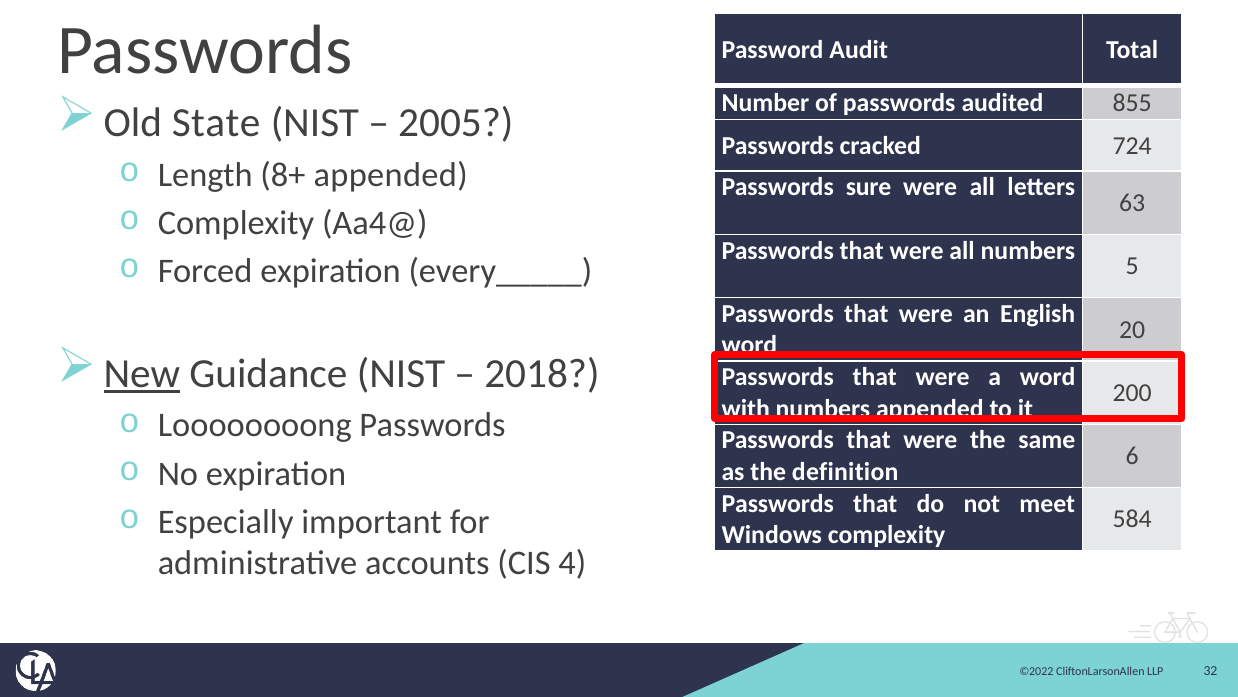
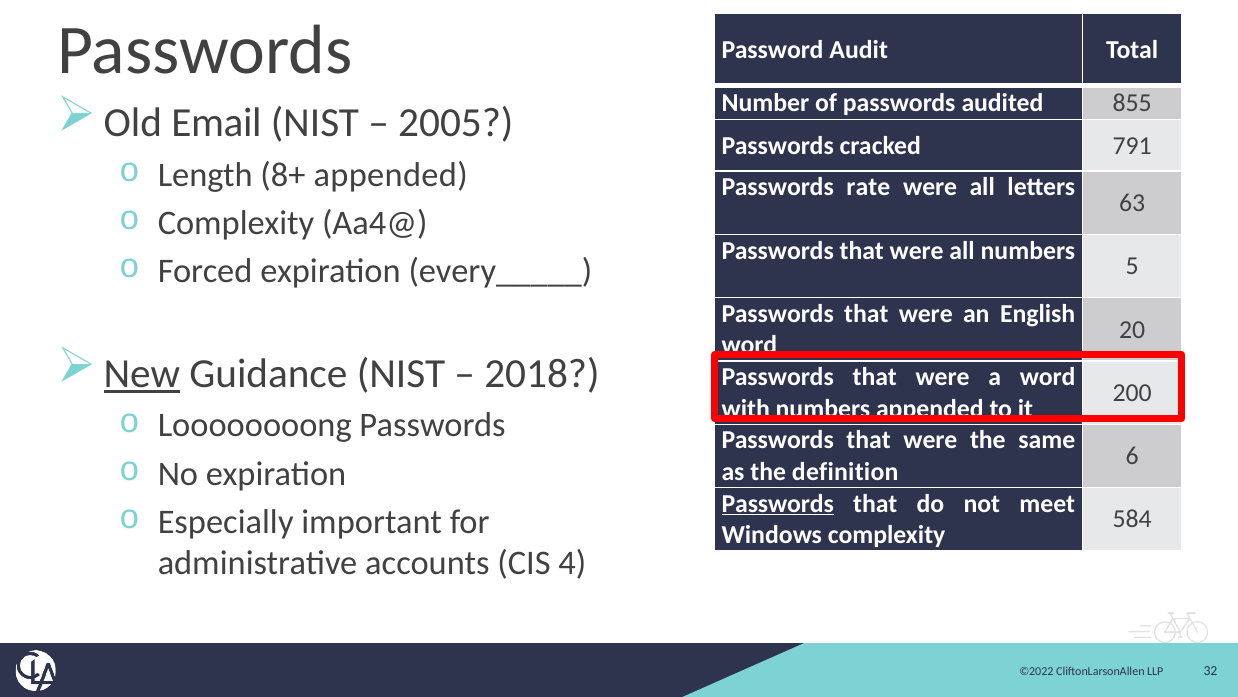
State: State -> Email (216, 123)
724: 724 -> 791 (1132, 145)
sure: sure -> rate (868, 187)
Passwords underline: none -> present (778, 503)
